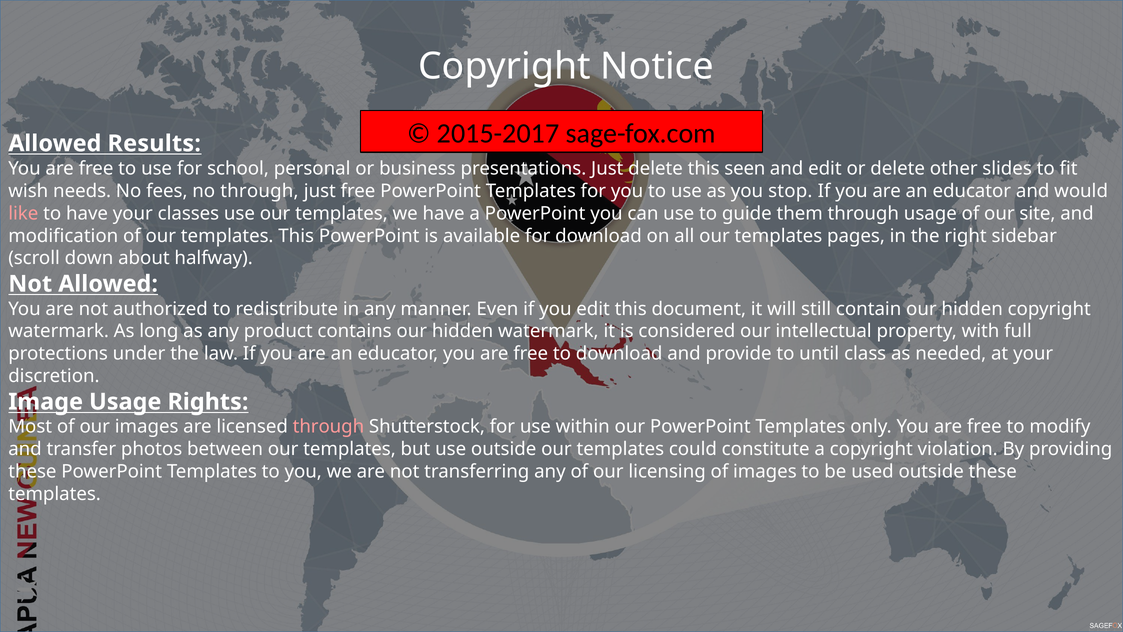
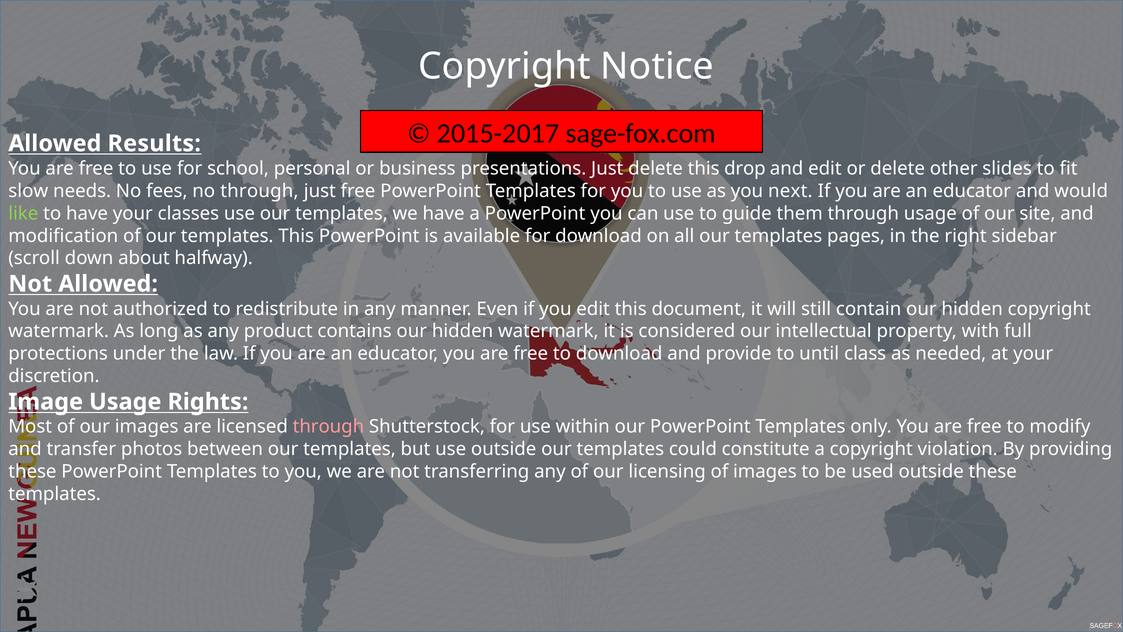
seen: seen -> drop (745, 168)
wish: wish -> slow (28, 191)
stop: stop -> next (790, 191)
like colour: pink -> light green (23, 213)
